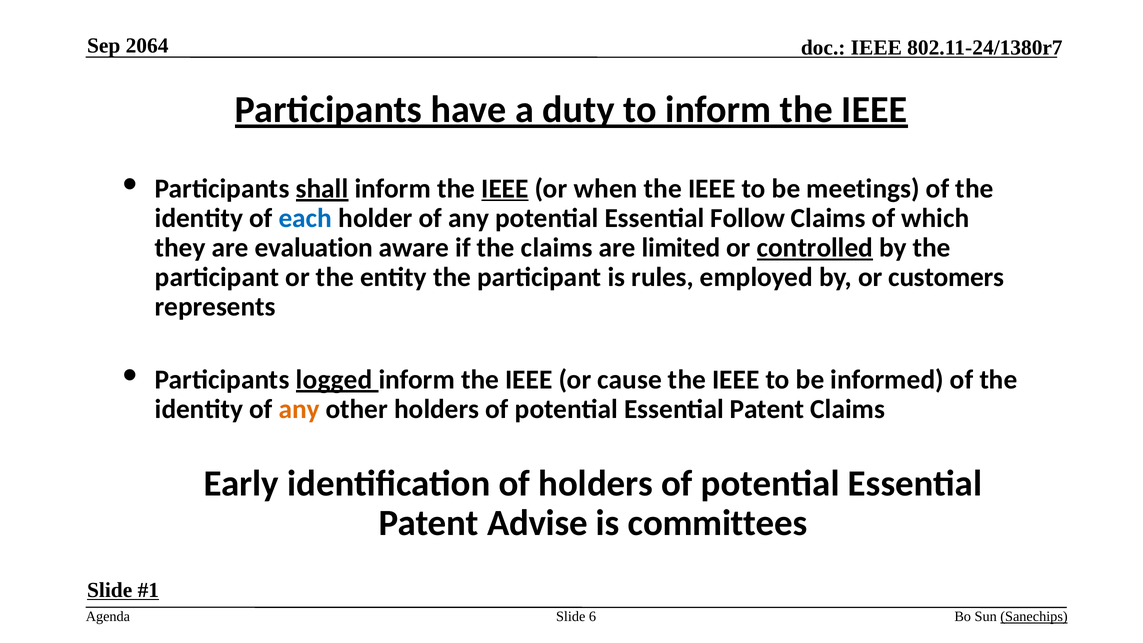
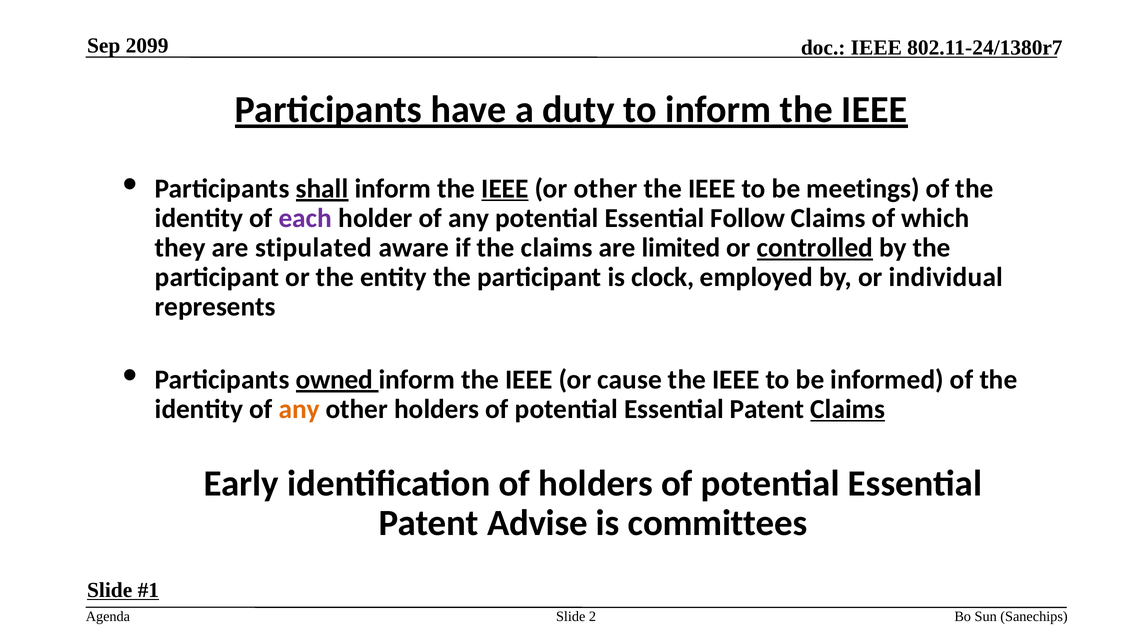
2064: 2064 -> 2099 (147, 45)
or when: when -> other (606, 189)
each colour: blue -> purple (305, 218)
evaluation: evaluation -> stipulated (314, 248)
rules: rules -> clock (663, 277)
customers: customers -> individual (946, 277)
logged: logged -> owned (334, 380)
Claims underline: none -> present (848, 409)
6: 6 -> 2 (593, 617)
Sanechips underline: present -> none (1034, 617)
